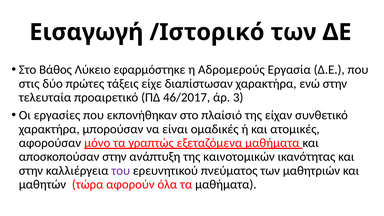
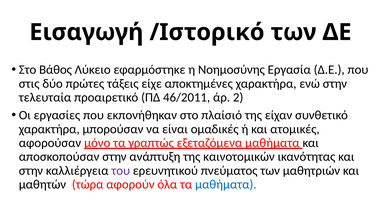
Αδρομερούς: Αδρομερούς -> Νοημοσύνης (231, 70)
διαπίστωσαν: διαπίστωσαν -> αποκτημένες (199, 84)
46/2017: 46/2017 -> 46/2011 (187, 97)
3: 3 -> 2 (238, 97)
μαθήματα colour: black -> blue (226, 184)
